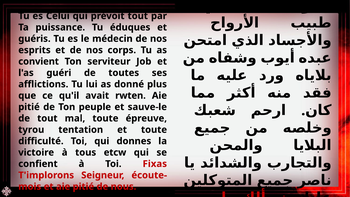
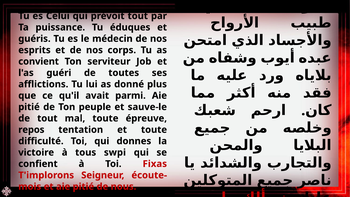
rwten: rwten -> parmi (131, 96)
tyrou: tyrou -> repos (31, 130)
etcw: etcw -> swpi (115, 152)
